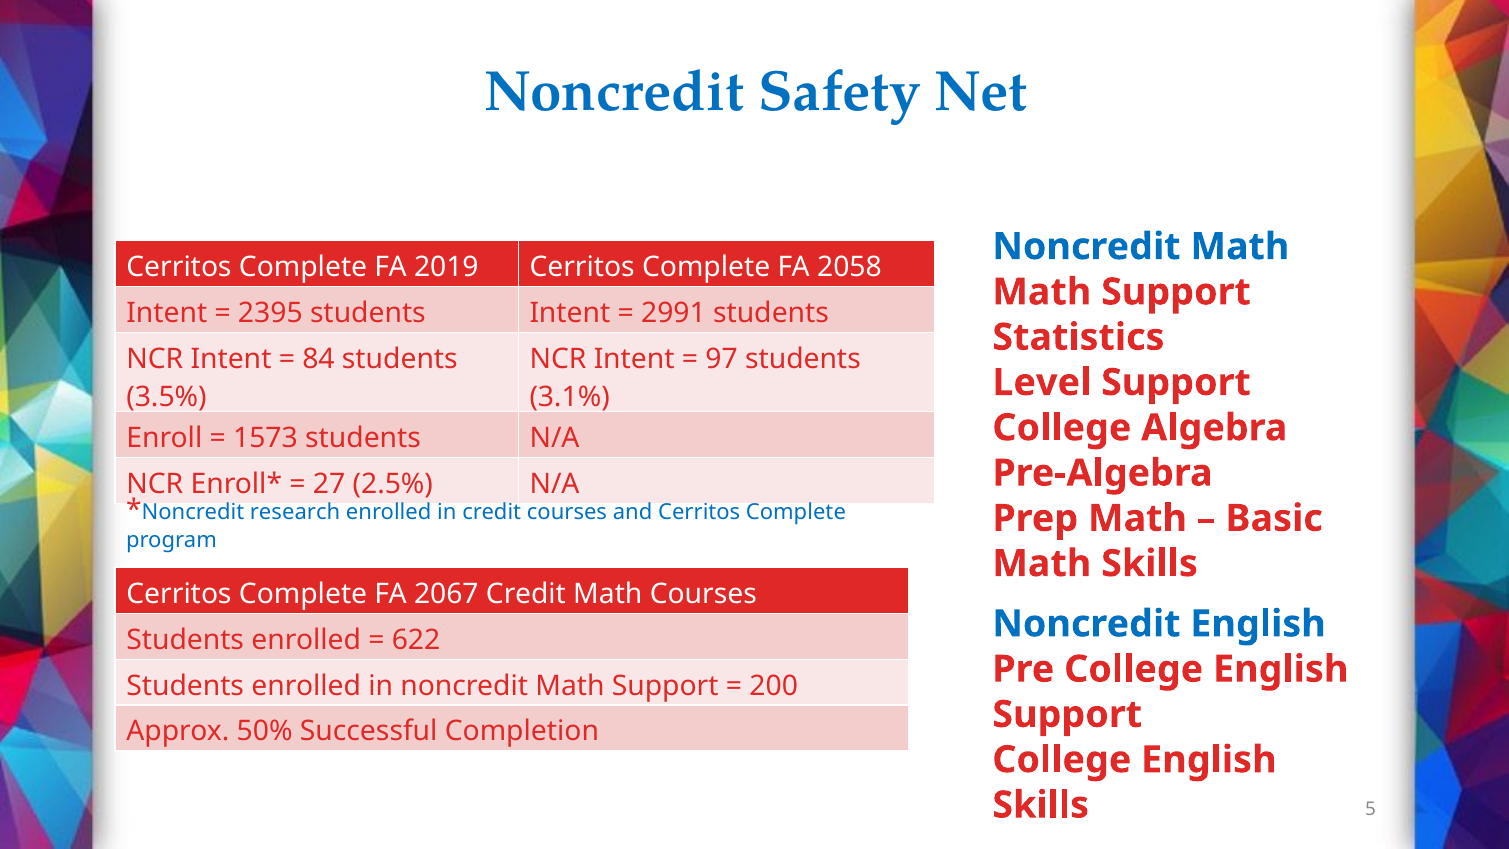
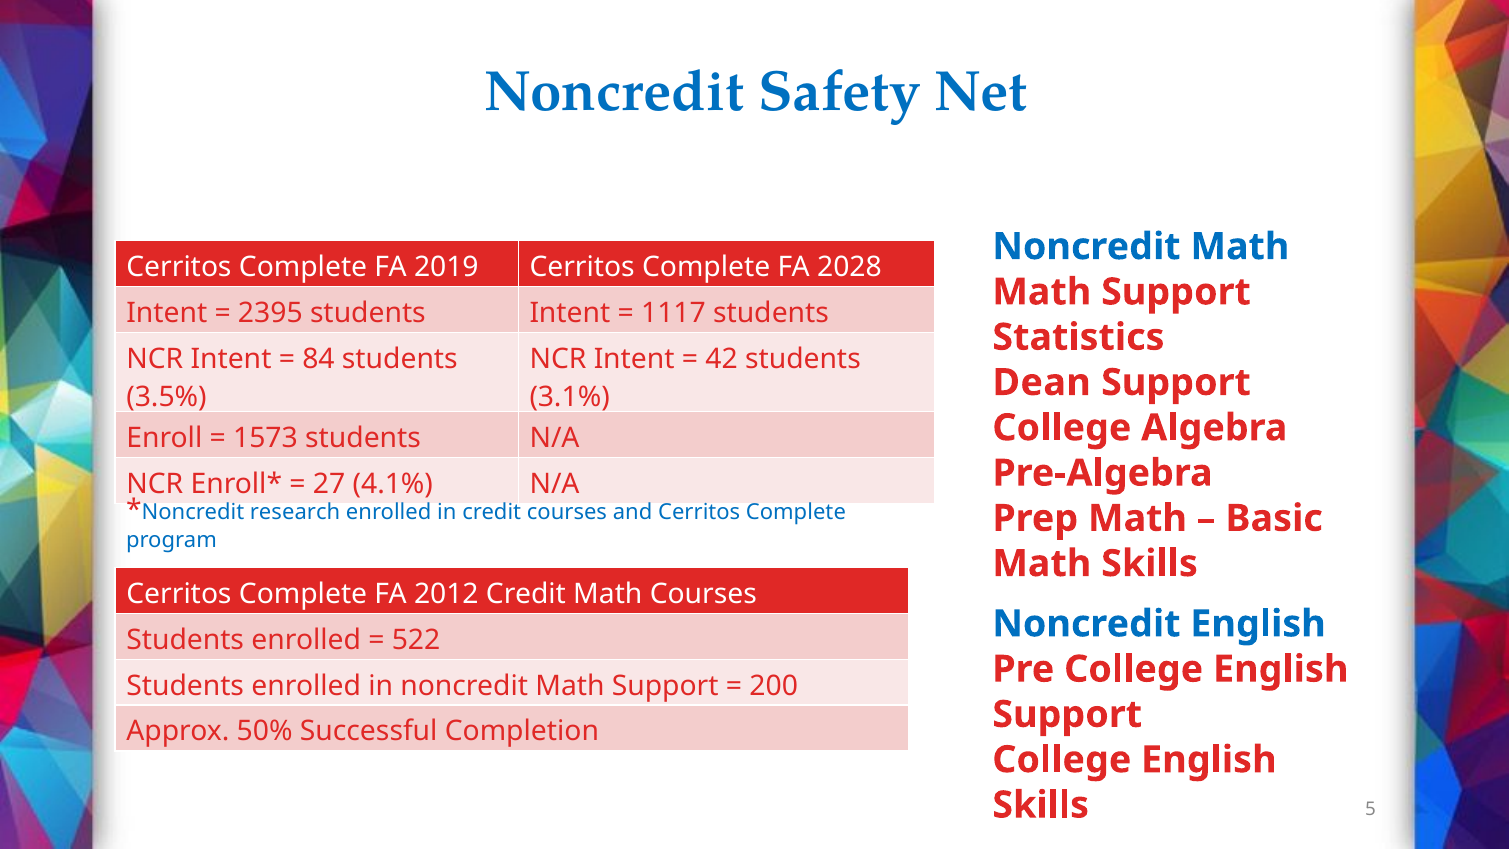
2058: 2058 -> 2028 (849, 267)
2991: 2991 -> 1117 (673, 313)
97: 97 -> 42 (722, 359)
Level: Level -> Dean (1042, 382)
2.5%: 2.5% -> 4.1% (393, 484)
2067: 2067 -> 2012 (446, 594)
622: 622 -> 522 (416, 640)
